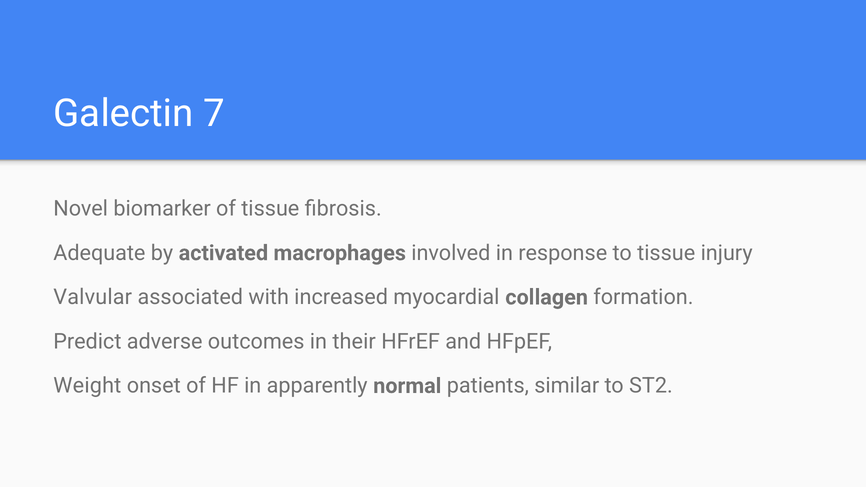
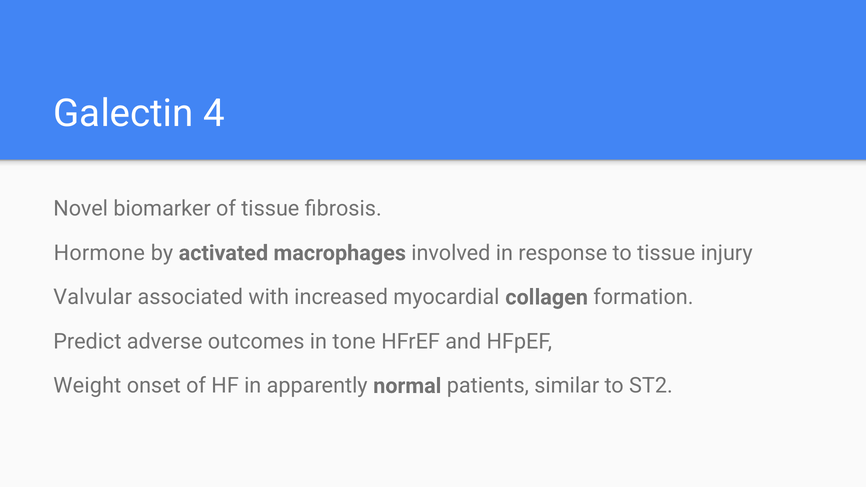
7: 7 -> 4 (214, 114)
Adequate: Adequate -> Hormone (99, 253)
their: their -> tone (354, 342)
